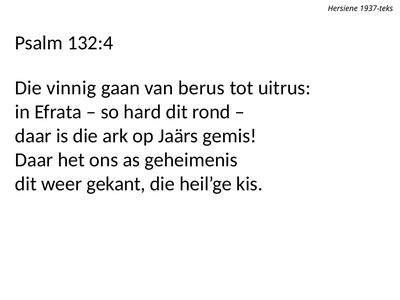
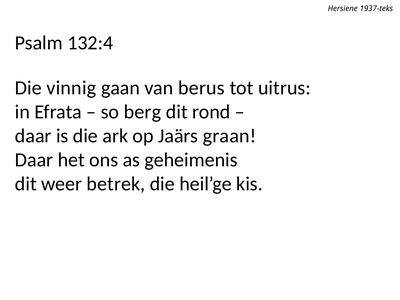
hard: hard -> berg (142, 112)
gemis: gemis -> graan (230, 136)
gekant: gekant -> betrek (116, 184)
